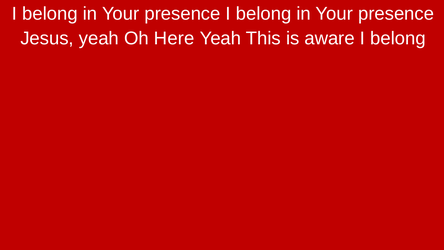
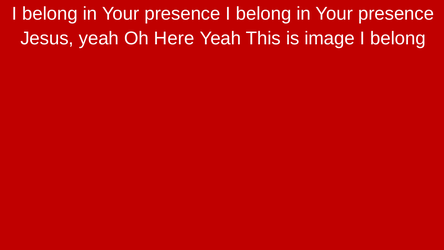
aware: aware -> image (330, 38)
